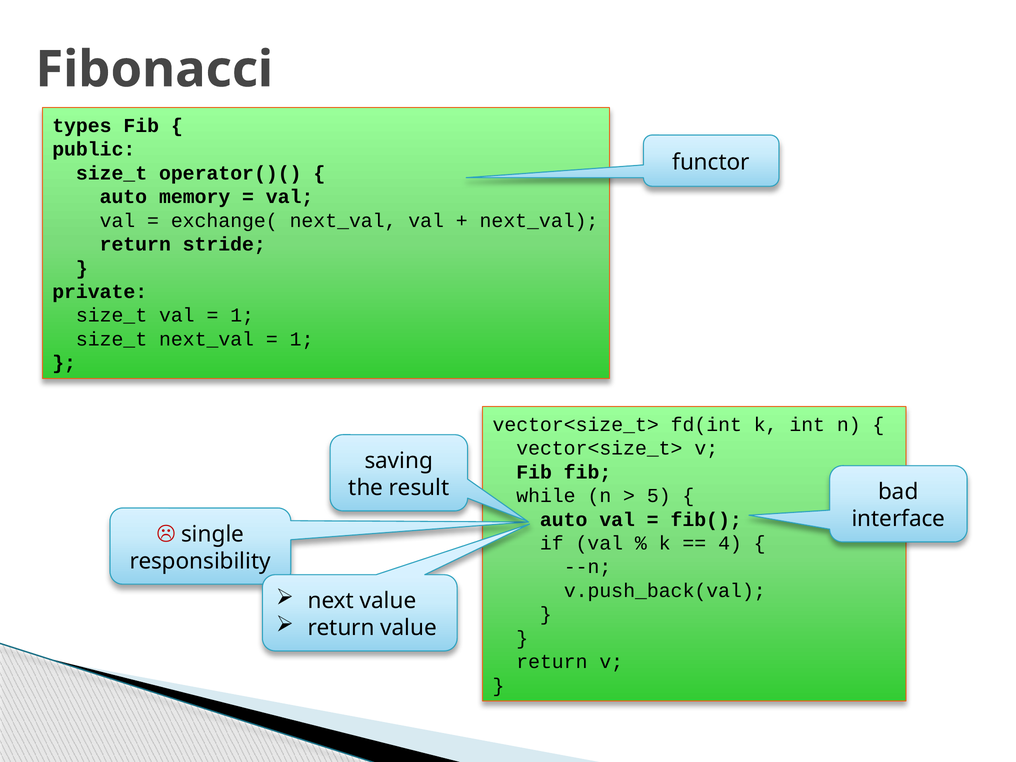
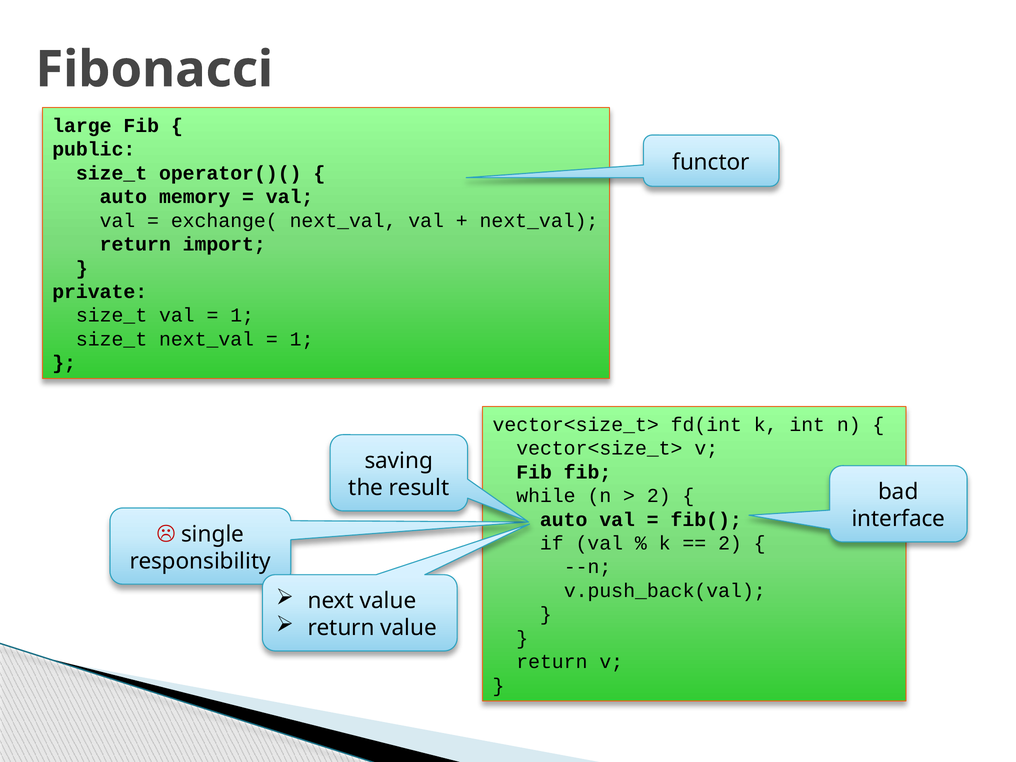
types: types -> large (82, 126)
stride: stride -> import (224, 244)
5: 5 -> 2 (659, 496)
4: 4 -> 2 (730, 543)
